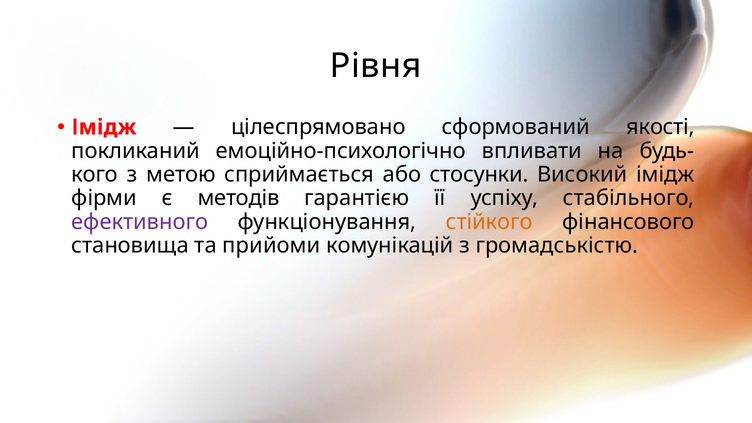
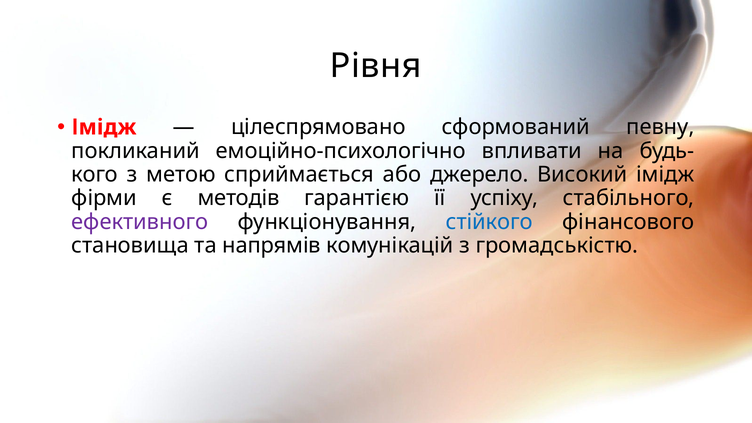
якості: якості -> певну (660, 127)
стосунки: стосунки -> джерело (479, 175)
стійкого colour: orange -> blue (489, 222)
прийоми: прийоми -> напрямів (272, 246)
